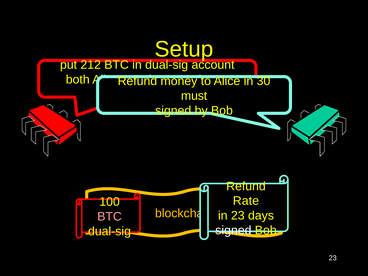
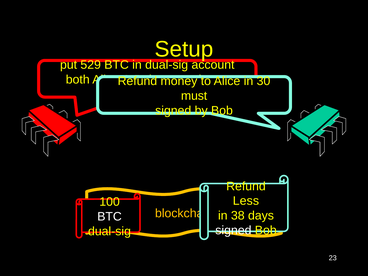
212: 212 -> 529 (91, 65)
Rate: Rate -> Less (246, 201)
in 23: 23 -> 38 (238, 216)
BTC colour: pink -> white (110, 217)
